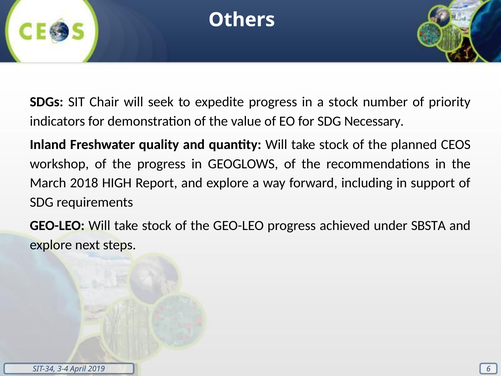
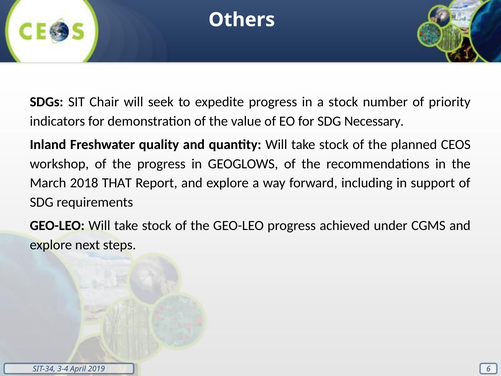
HIGH: HIGH -> THAT (117, 183)
SBSTA: SBSTA -> CGMS (428, 225)
